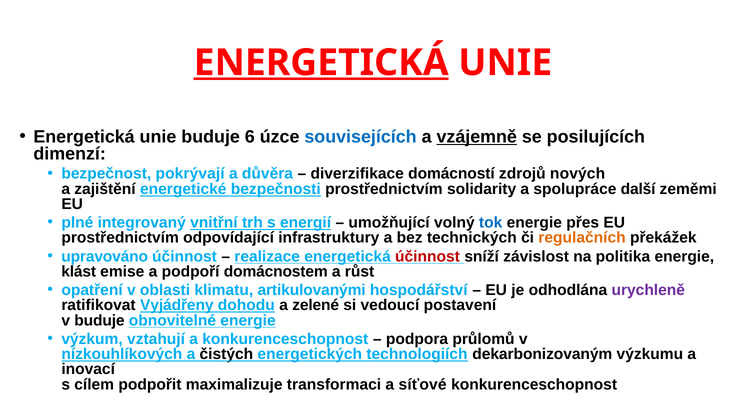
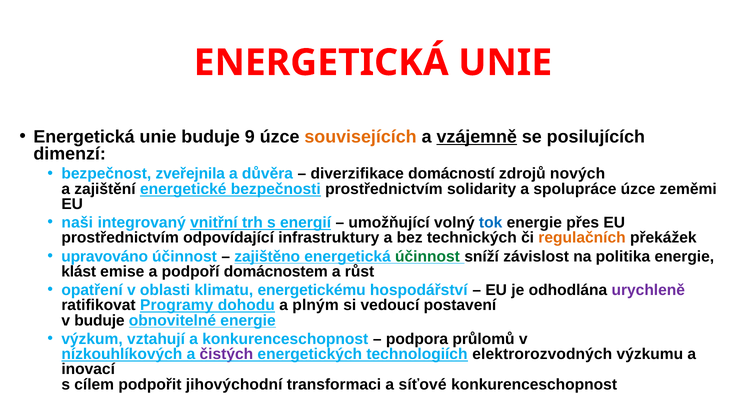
ENERGETICKÁ underline: present -> none (321, 63)
6: 6 -> 9 (250, 137)
souvisejících colour: blue -> orange (361, 137)
pokrývají: pokrývají -> zveřejnila (190, 174)
spolupráce další: další -> úzce (638, 189)
plné: plné -> naši (77, 222)
realizace: realizace -> zajištěno (267, 256)
účinnost colour: red -> green (427, 256)
artikulovanými: artikulovanými -> energetickému (312, 290)
Vyjádřeny: Vyjádřeny -> Programy (177, 305)
zelené: zelené -> plným (316, 305)
čistých colour: black -> purple (226, 354)
dekarbonizovaným: dekarbonizovaným -> elektrorozvodných (542, 354)
maximalizuje: maximalizuje -> jihovýchodní (234, 384)
